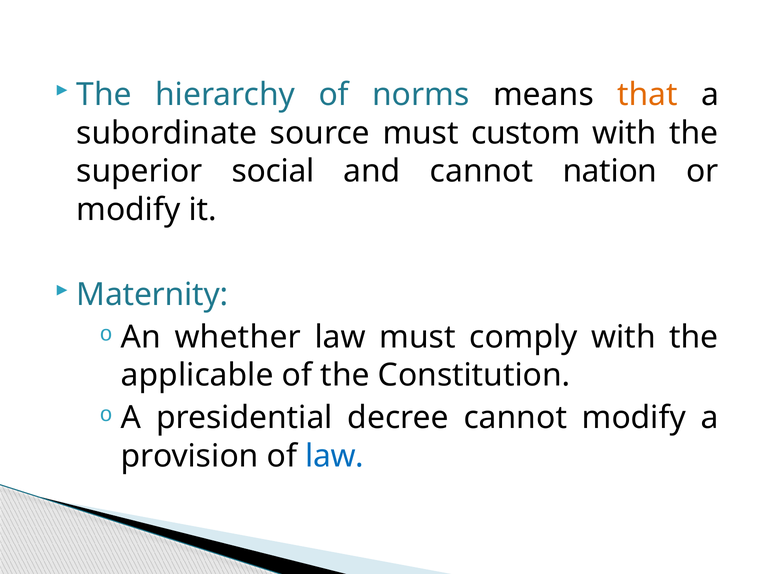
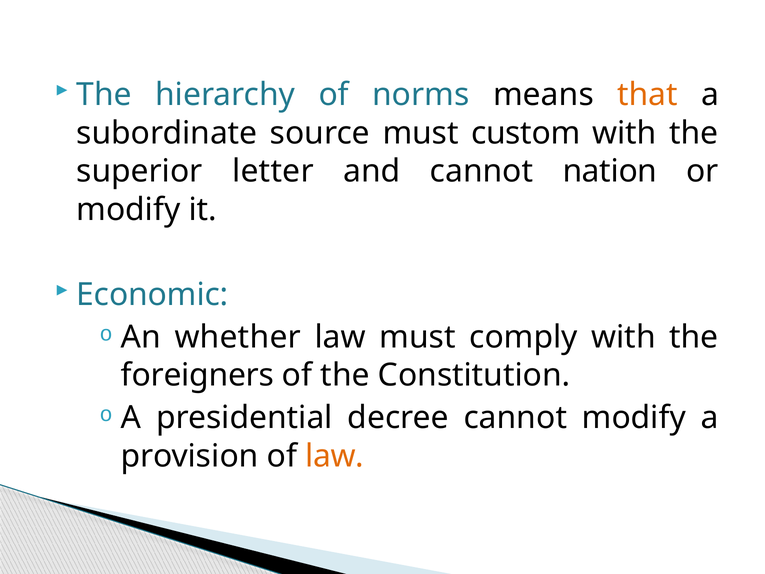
social: social -> letter (273, 171)
Maternity: Maternity -> Economic (152, 294)
applicable: applicable -> foreigners (197, 375)
law colour: blue -> orange (335, 456)
